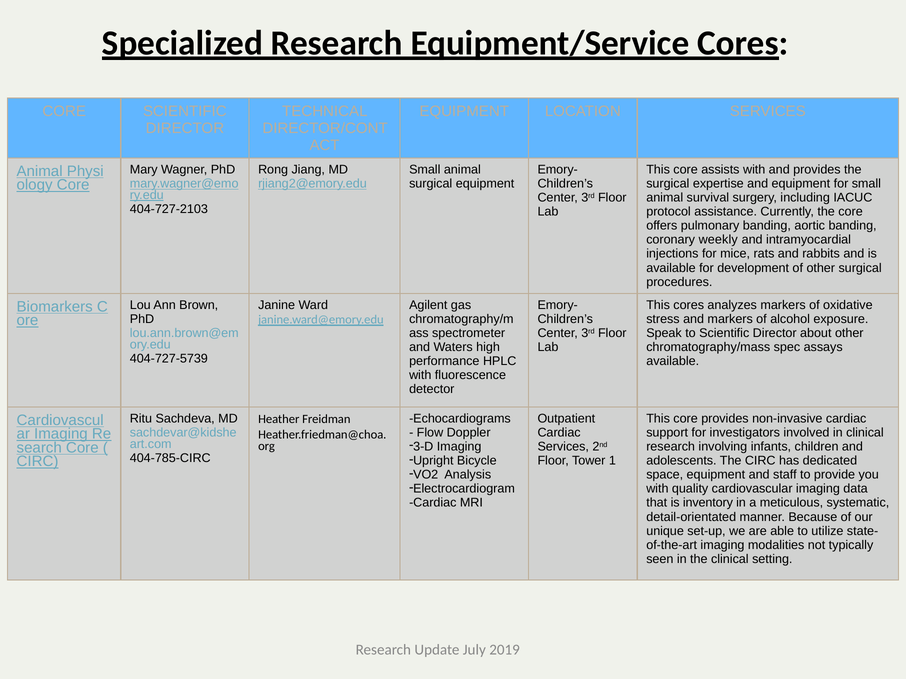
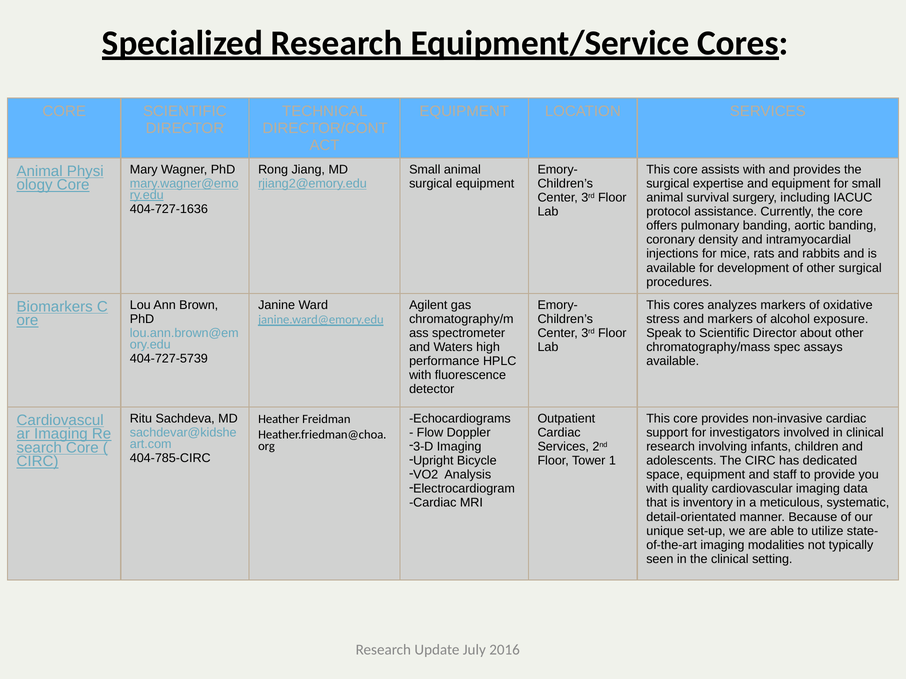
404-727-2103: 404-727-2103 -> 404-727-1636 (169, 209)
weekly: weekly -> density (718, 240)
2019: 2019 -> 2016 (505, 650)
